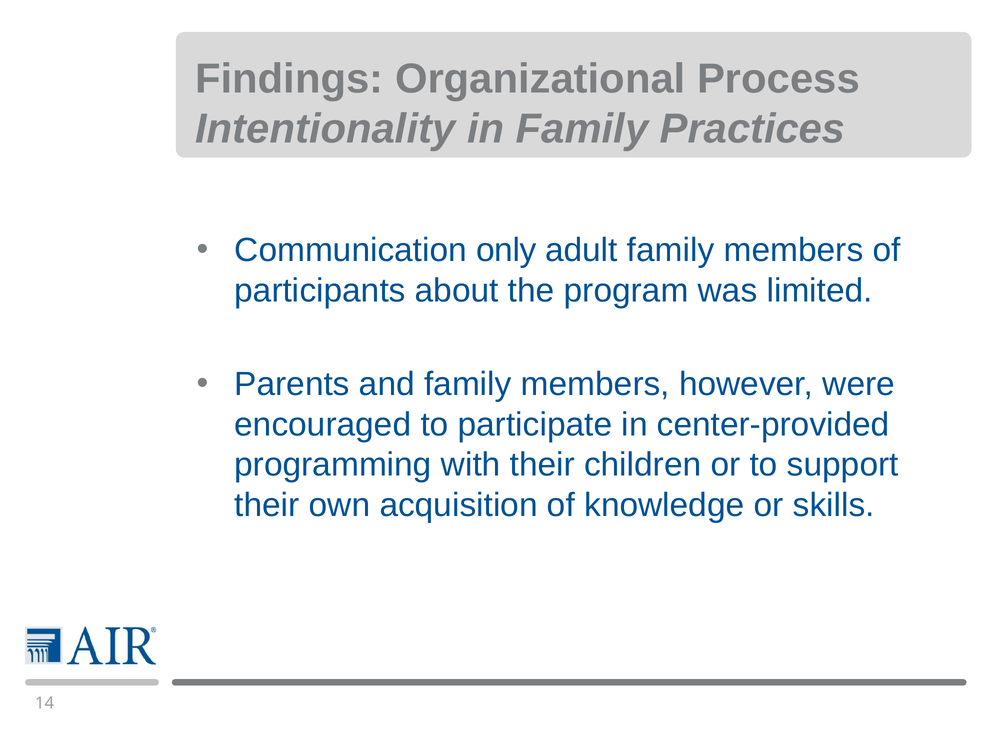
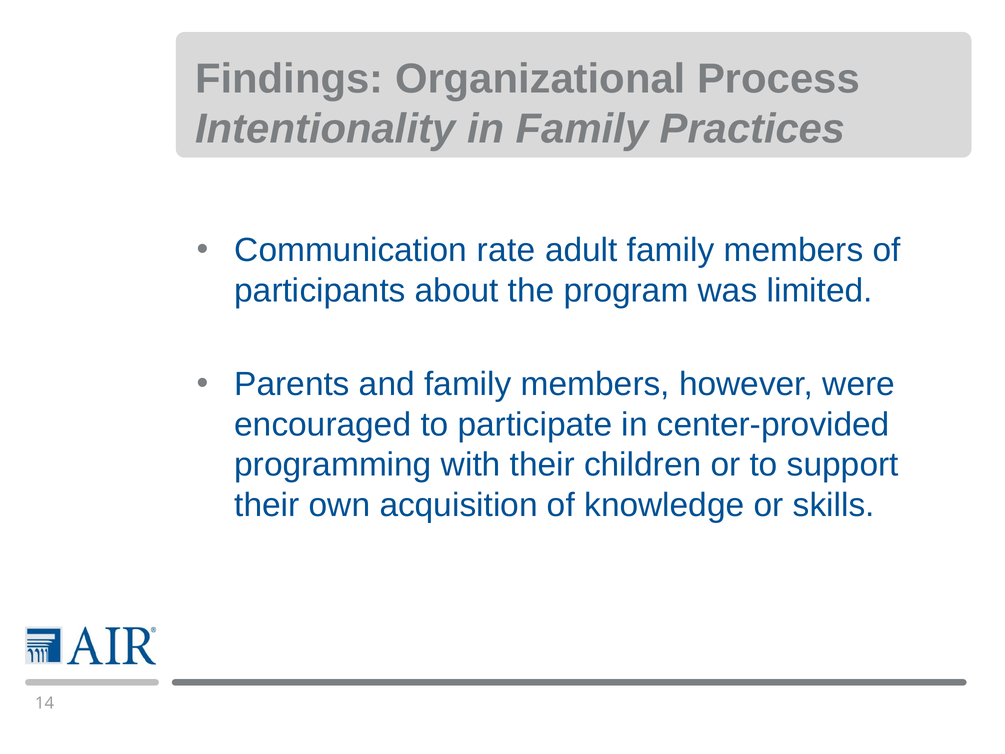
only: only -> rate (506, 250)
